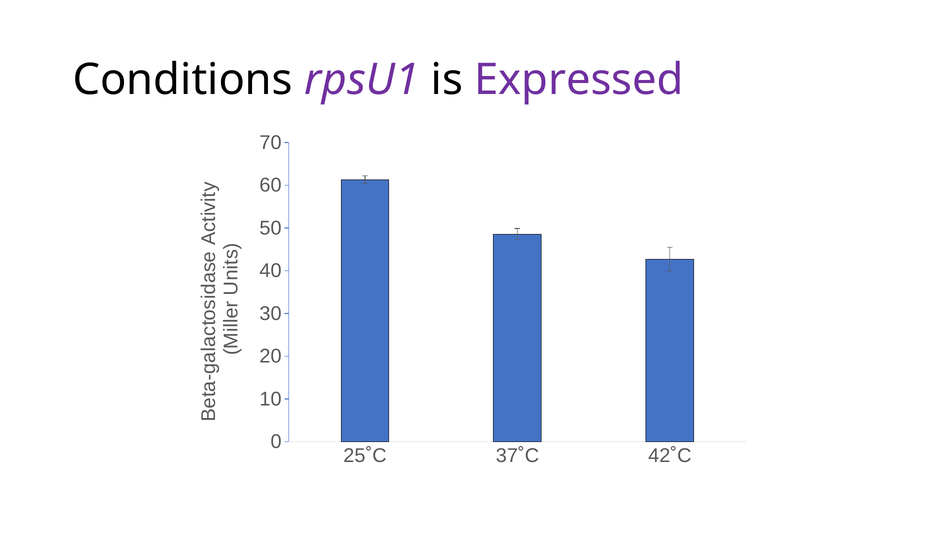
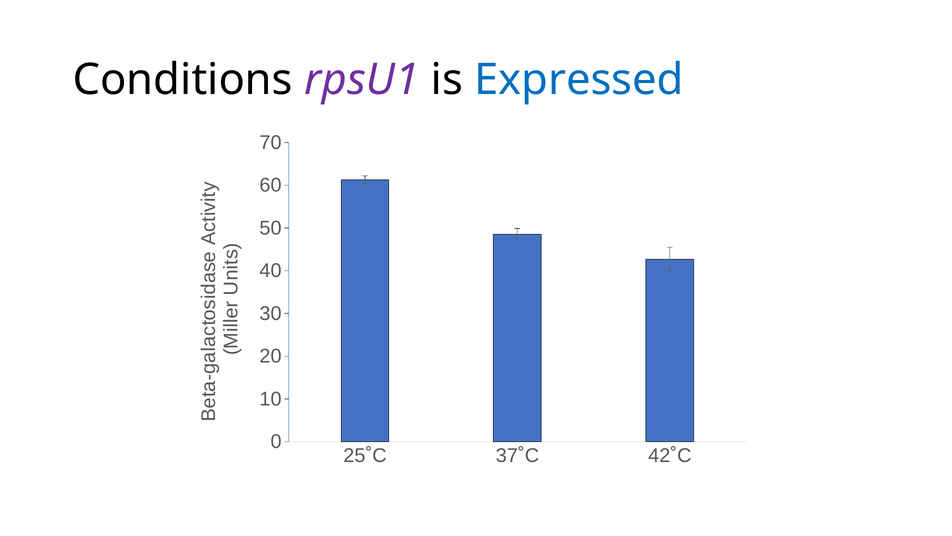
Expressed colour: purple -> blue (579, 80)
